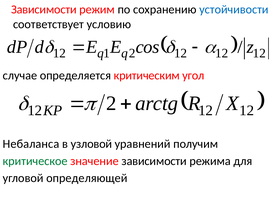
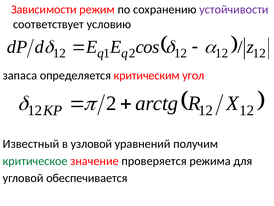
устойчивости colour: blue -> purple (234, 10)
случае: случае -> запаса (20, 75)
Небаланса: Небаланса -> Известный (31, 144)
значение зависимости: зависимости -> проверяется (154, 161)
определяющей: определяющей -> обеспечивается (87, 178)
